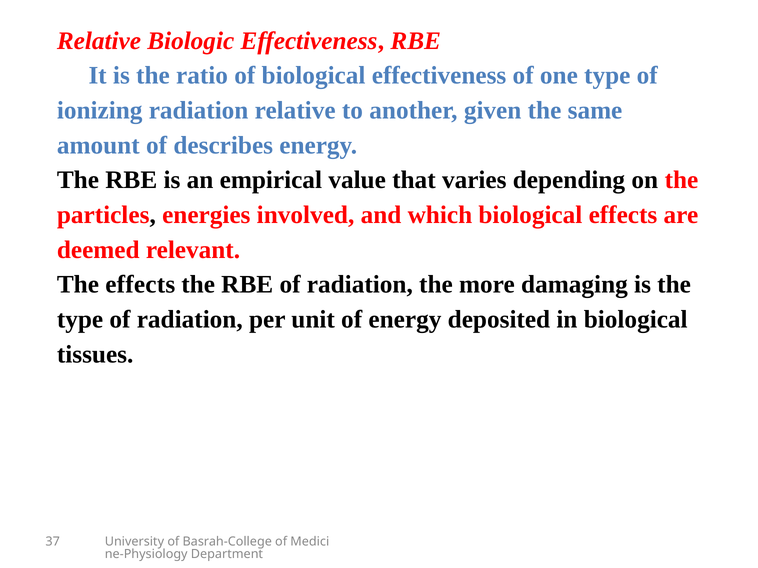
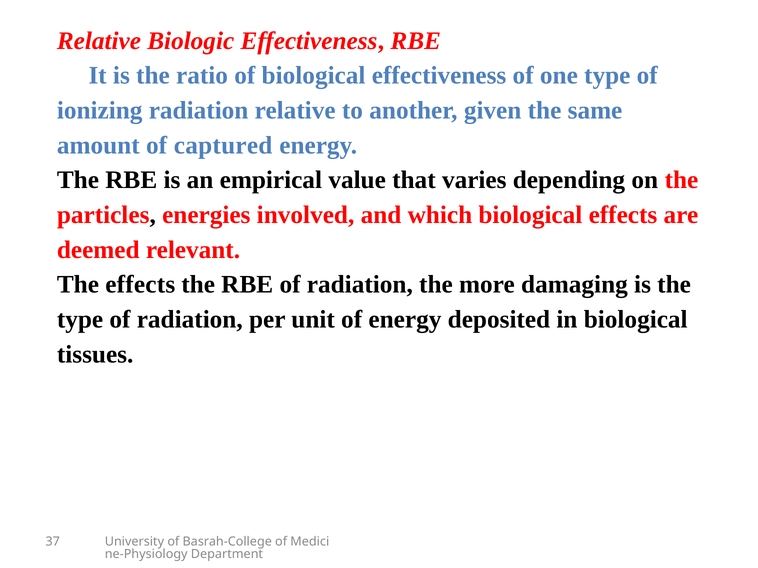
describes: describes -> captured (223, 145)
